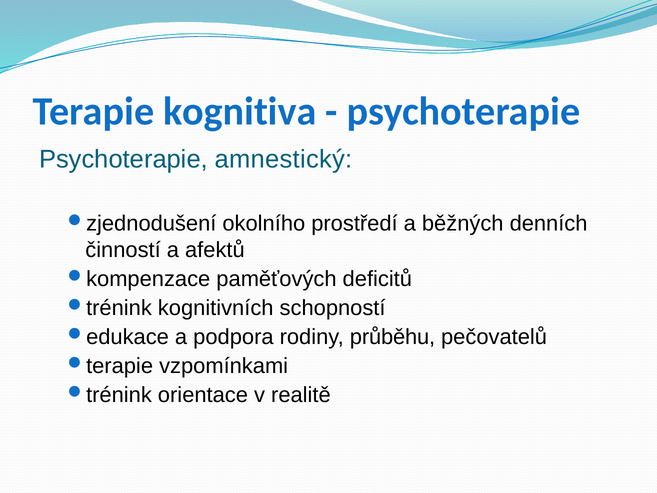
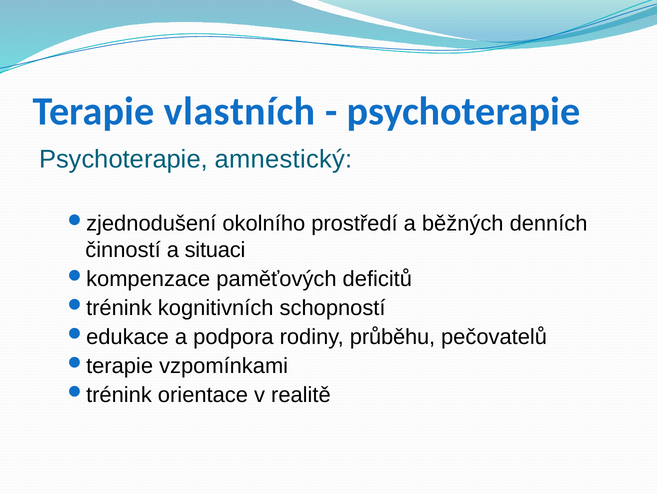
kognitiva: kognitiva -> vlastních (240, 111)
afektů: afektů -> situaci (215, 250)
